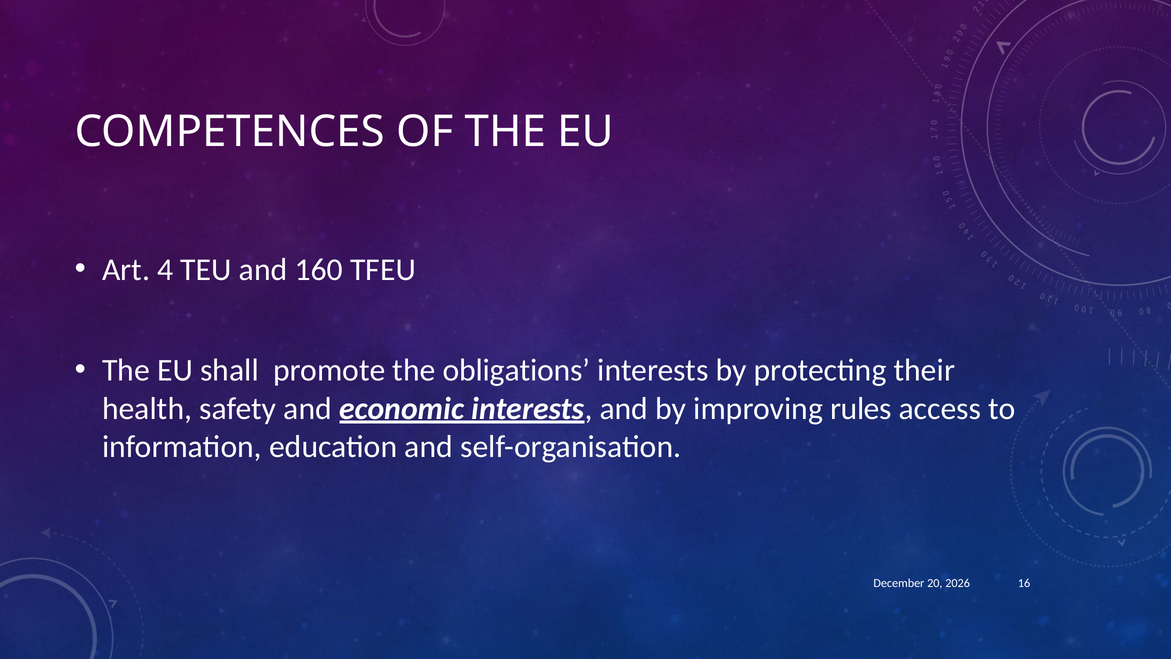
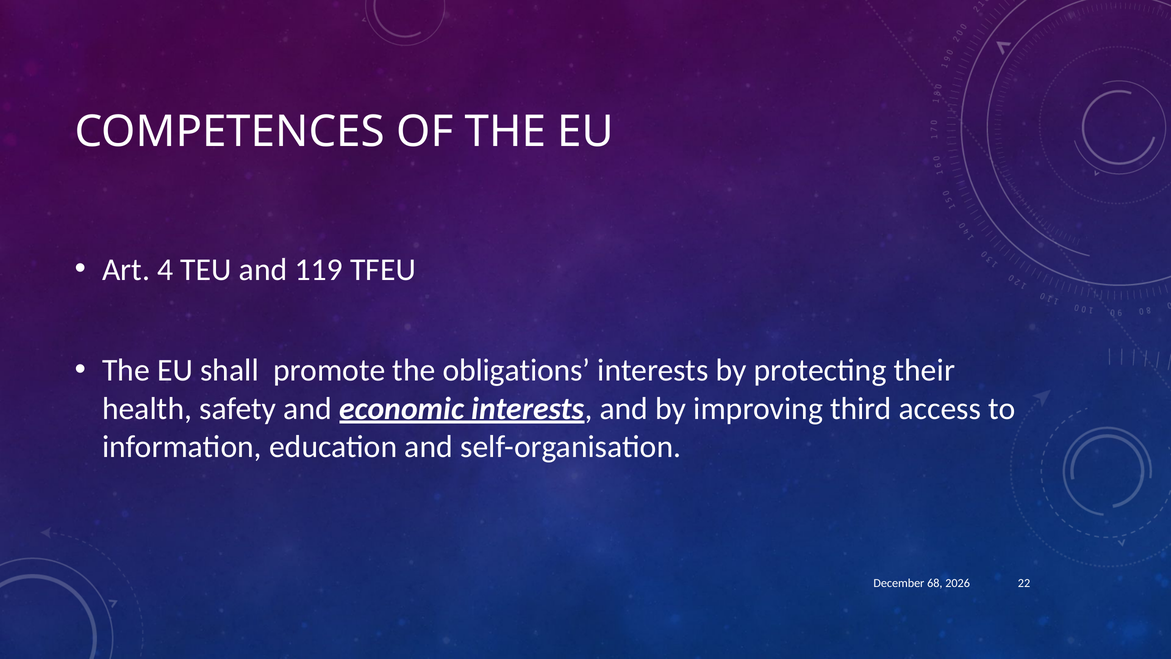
160: 160 -> 119 (319, 270)
rules: rules -> third (861, 408)
20: 20 -> 68 (935, 583)
16: 16 -> 22 (1024, 583)
